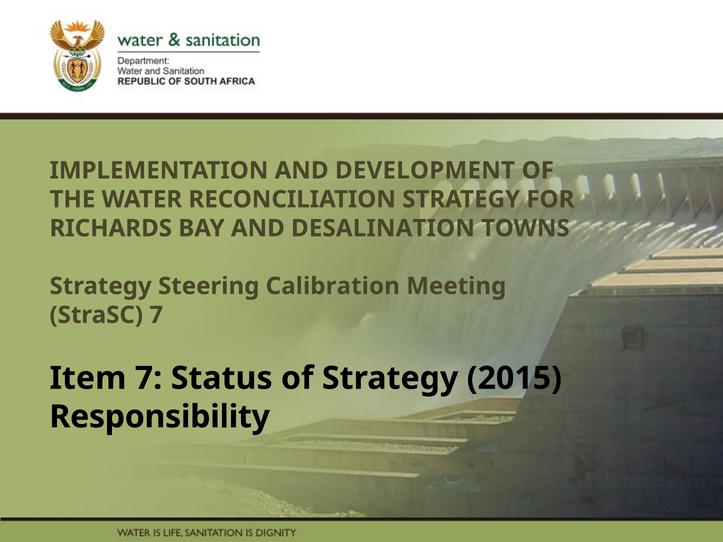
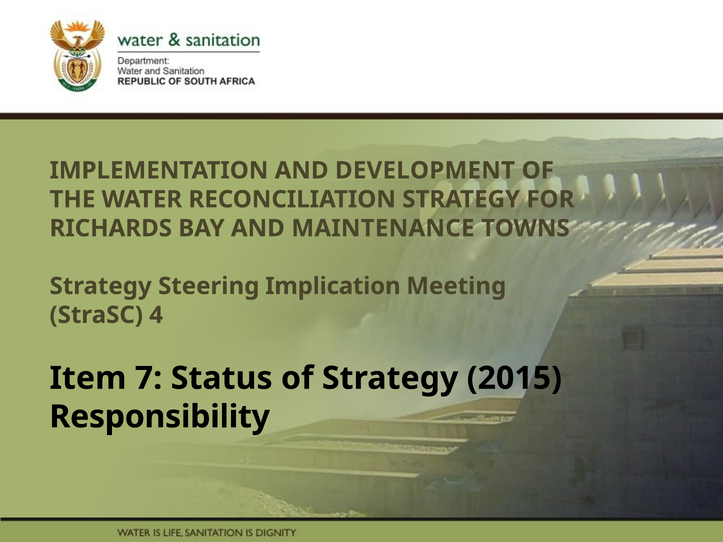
DESALINATION: DESALINATION -> MAINTENANCE (383, 228)
Calibration: Calibration -> Implication (333, 286)
StraSC 7: 7 -> 4 (156, 315)
